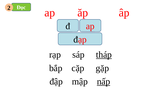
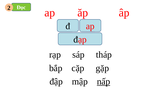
tháp underline: present -> none (104, 55)
